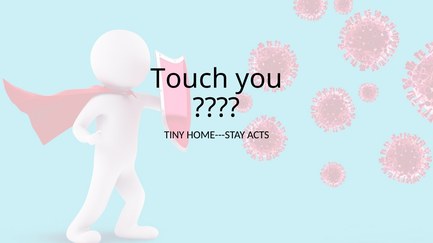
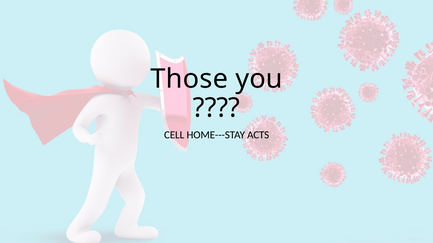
Touch: Touch -> Those (189, 79)
TINY: TINY -> CELL (174, 135)
